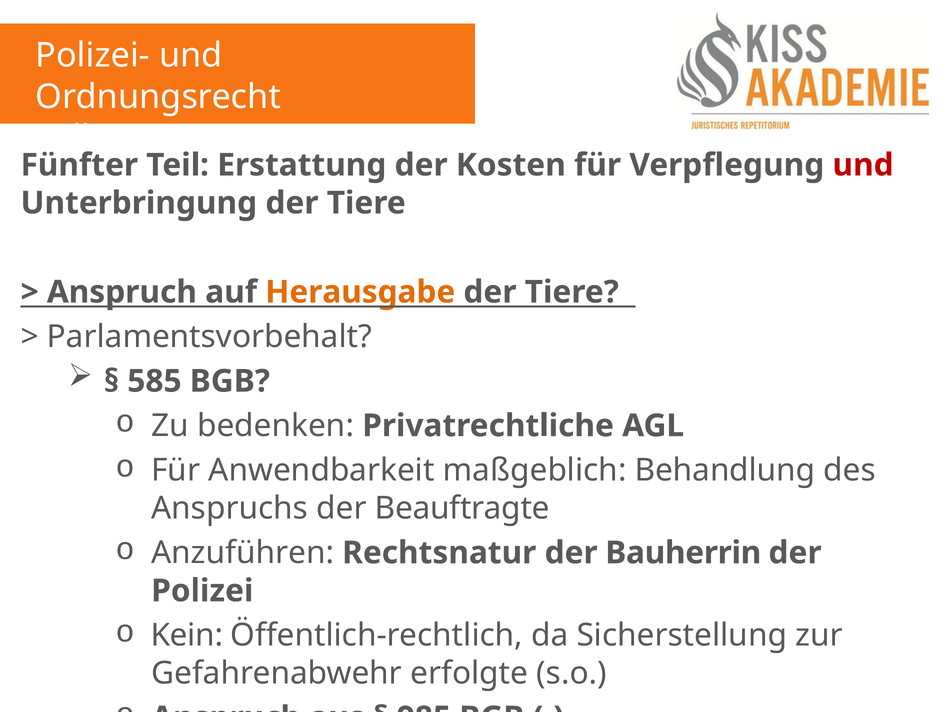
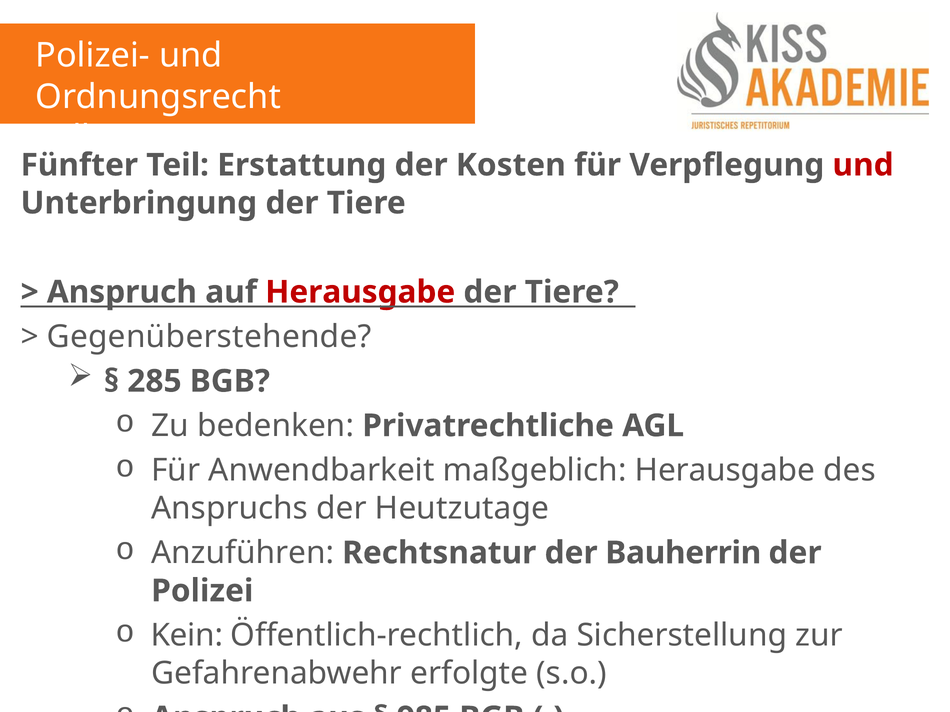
Herausgabe colour: orange -> red (360, 292)
Parlamentsvorbehalt: Parlamentsvorbehalt -> Gegenüberstehende (209, 337)
585: 585 -> 285 (154, 381)
maßgeblich Behandlung: Behandlung -> Herausgabe (725, 471)
Beauftragte: Beauftragte -> Heutzutage (462, 509)
